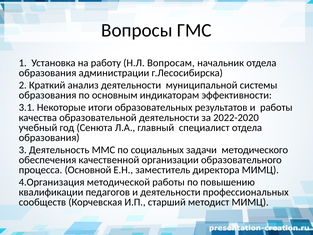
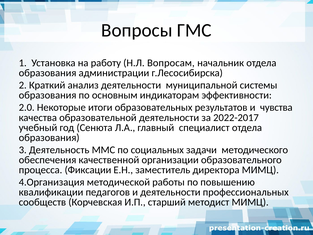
3.1: 3.1 -> 2.0 (27, 107)
и работы: работы -> чувства (276, 107)
2022-2020: 2022-2020 -> 2022-2017 (236, 117)
Основной: Основной -> Фиксации (88, 170)
